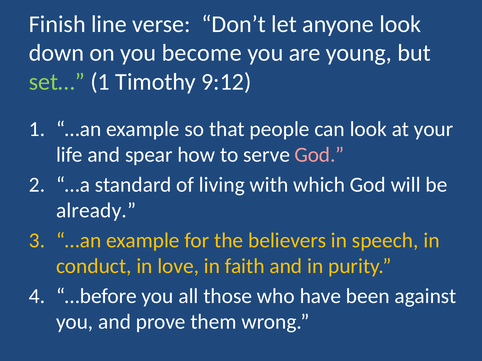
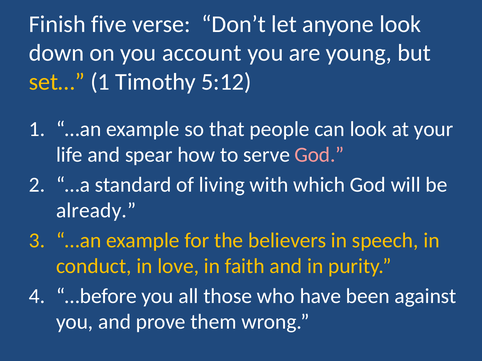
line: line -> five (109, 24)
become: become -> account (202, 53)
set… colour: light green -> yellow (57, 82)
9:12: 9:12 -> 5:12 (226, 82)
